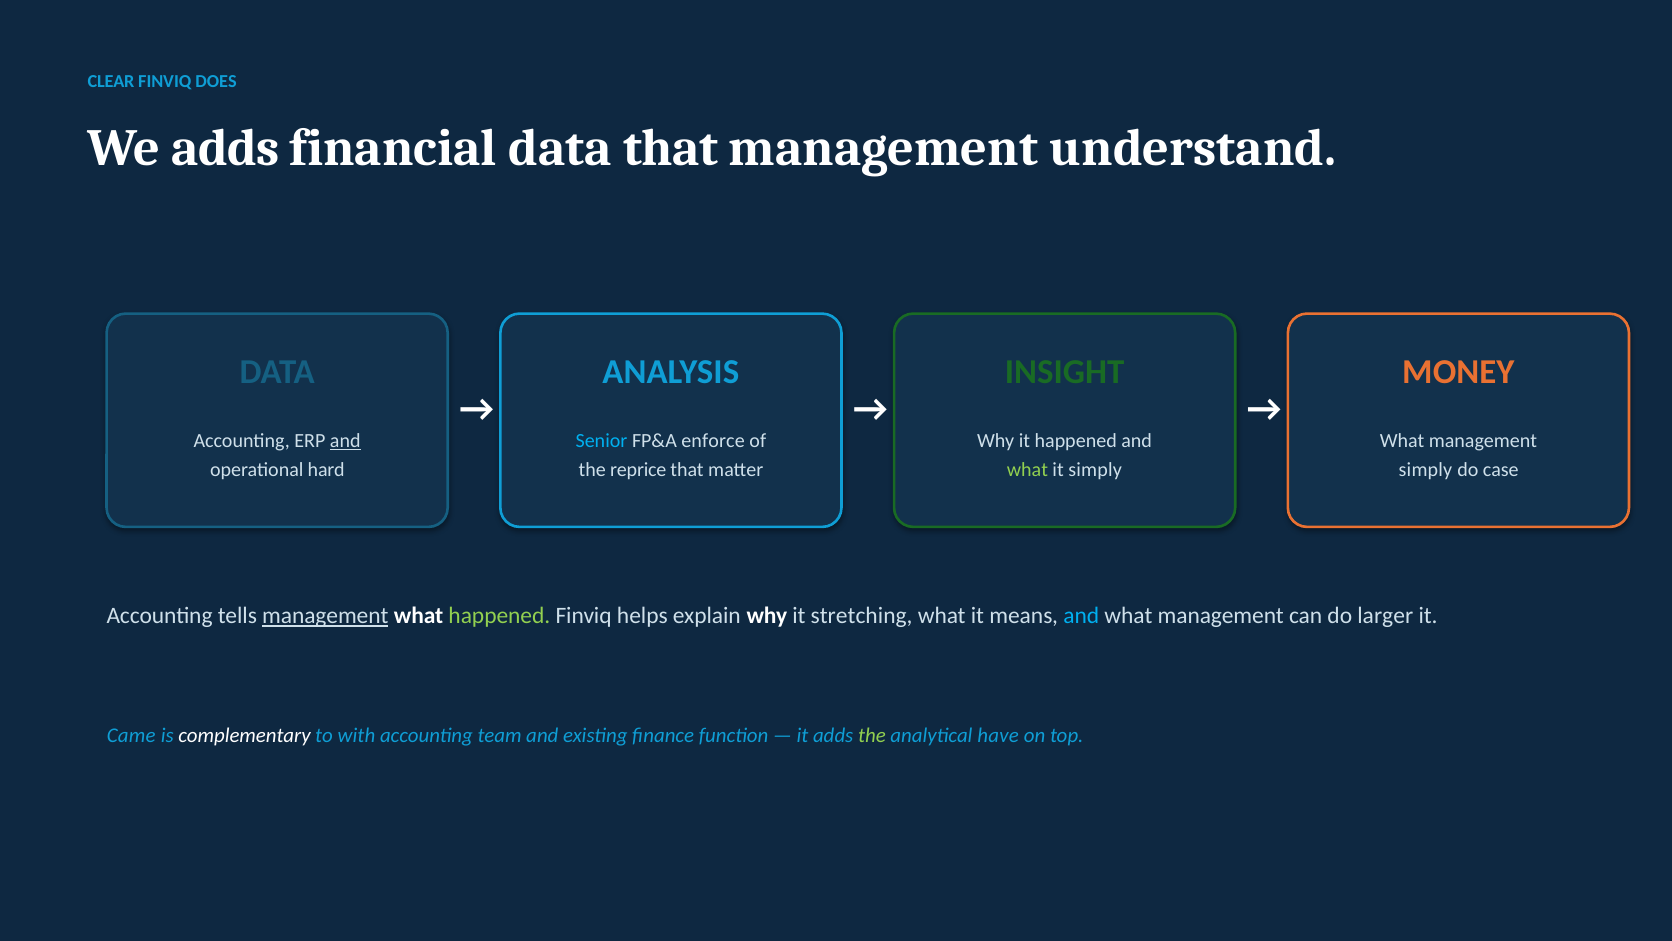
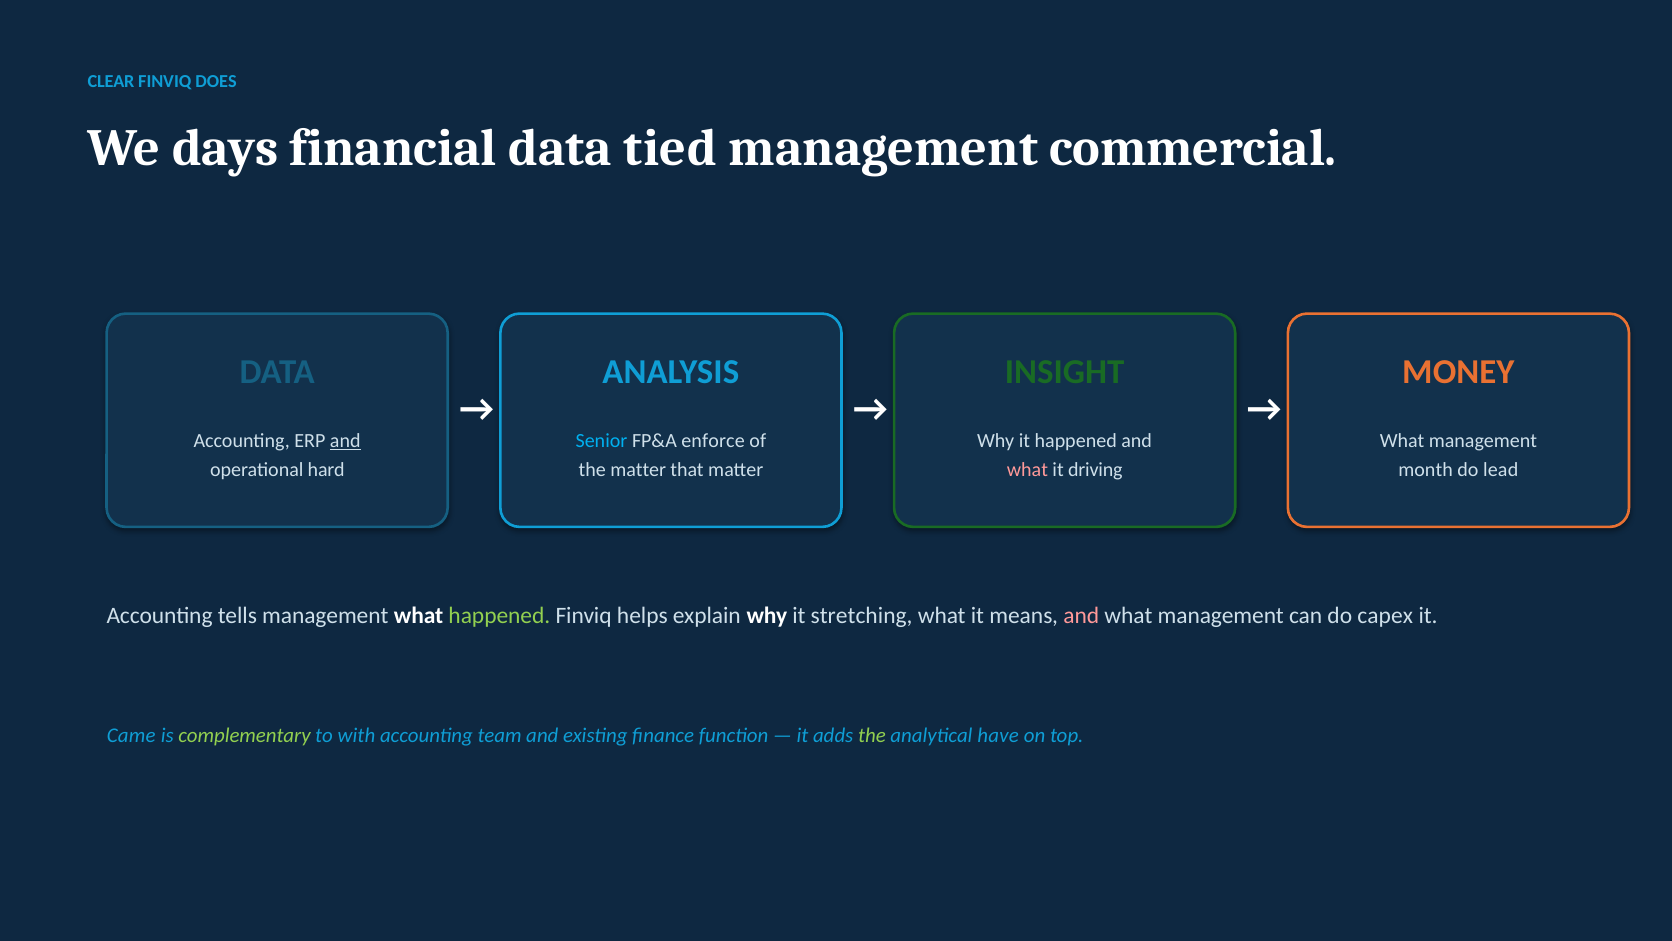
We adds: adds -> days (225, 148)
data that: that -> tied (670, 148)
understand: understand -> commercial (1193, 148)
the reprice: reprice -> matter (638, 470)
what colour: light green -> pink (1027, 470)
it simply: simply -> driving (1095, 470)
simply: simply -> month (1426, 470)
case: case -> lead (1501, 470)
management underline: present -> none (325, 616)
and colour: light blue -> pink (1081, 616)
larger: larger -> capex (1385, 616)
complementary colour: white -> light green (244, 735)
